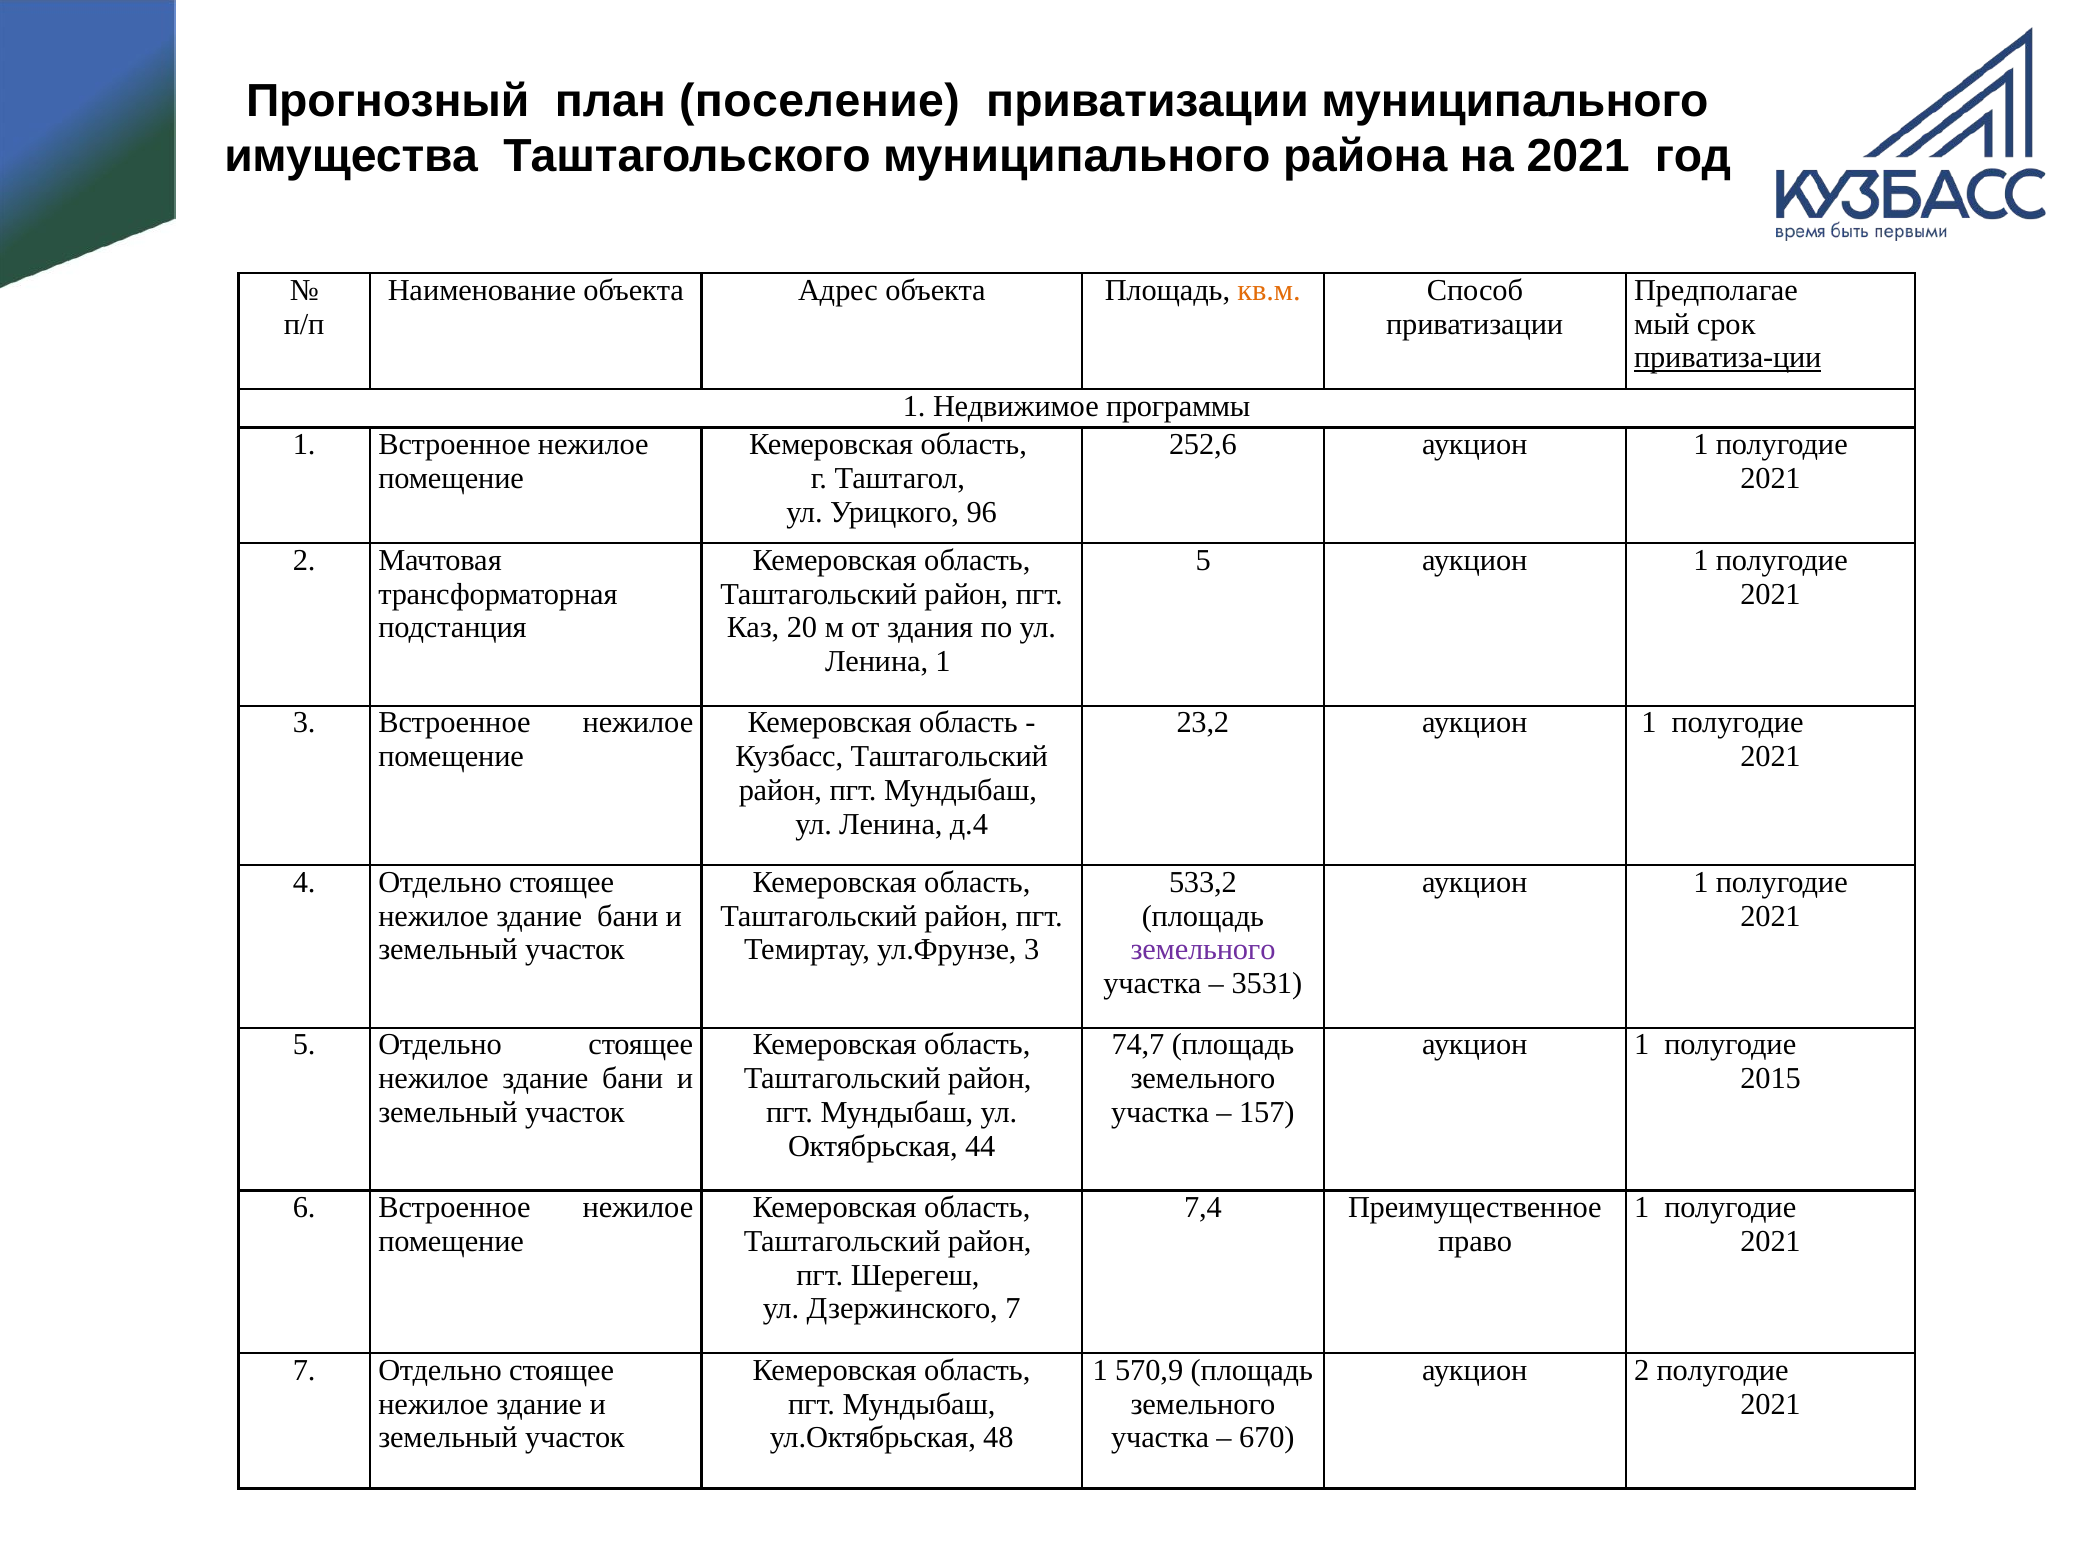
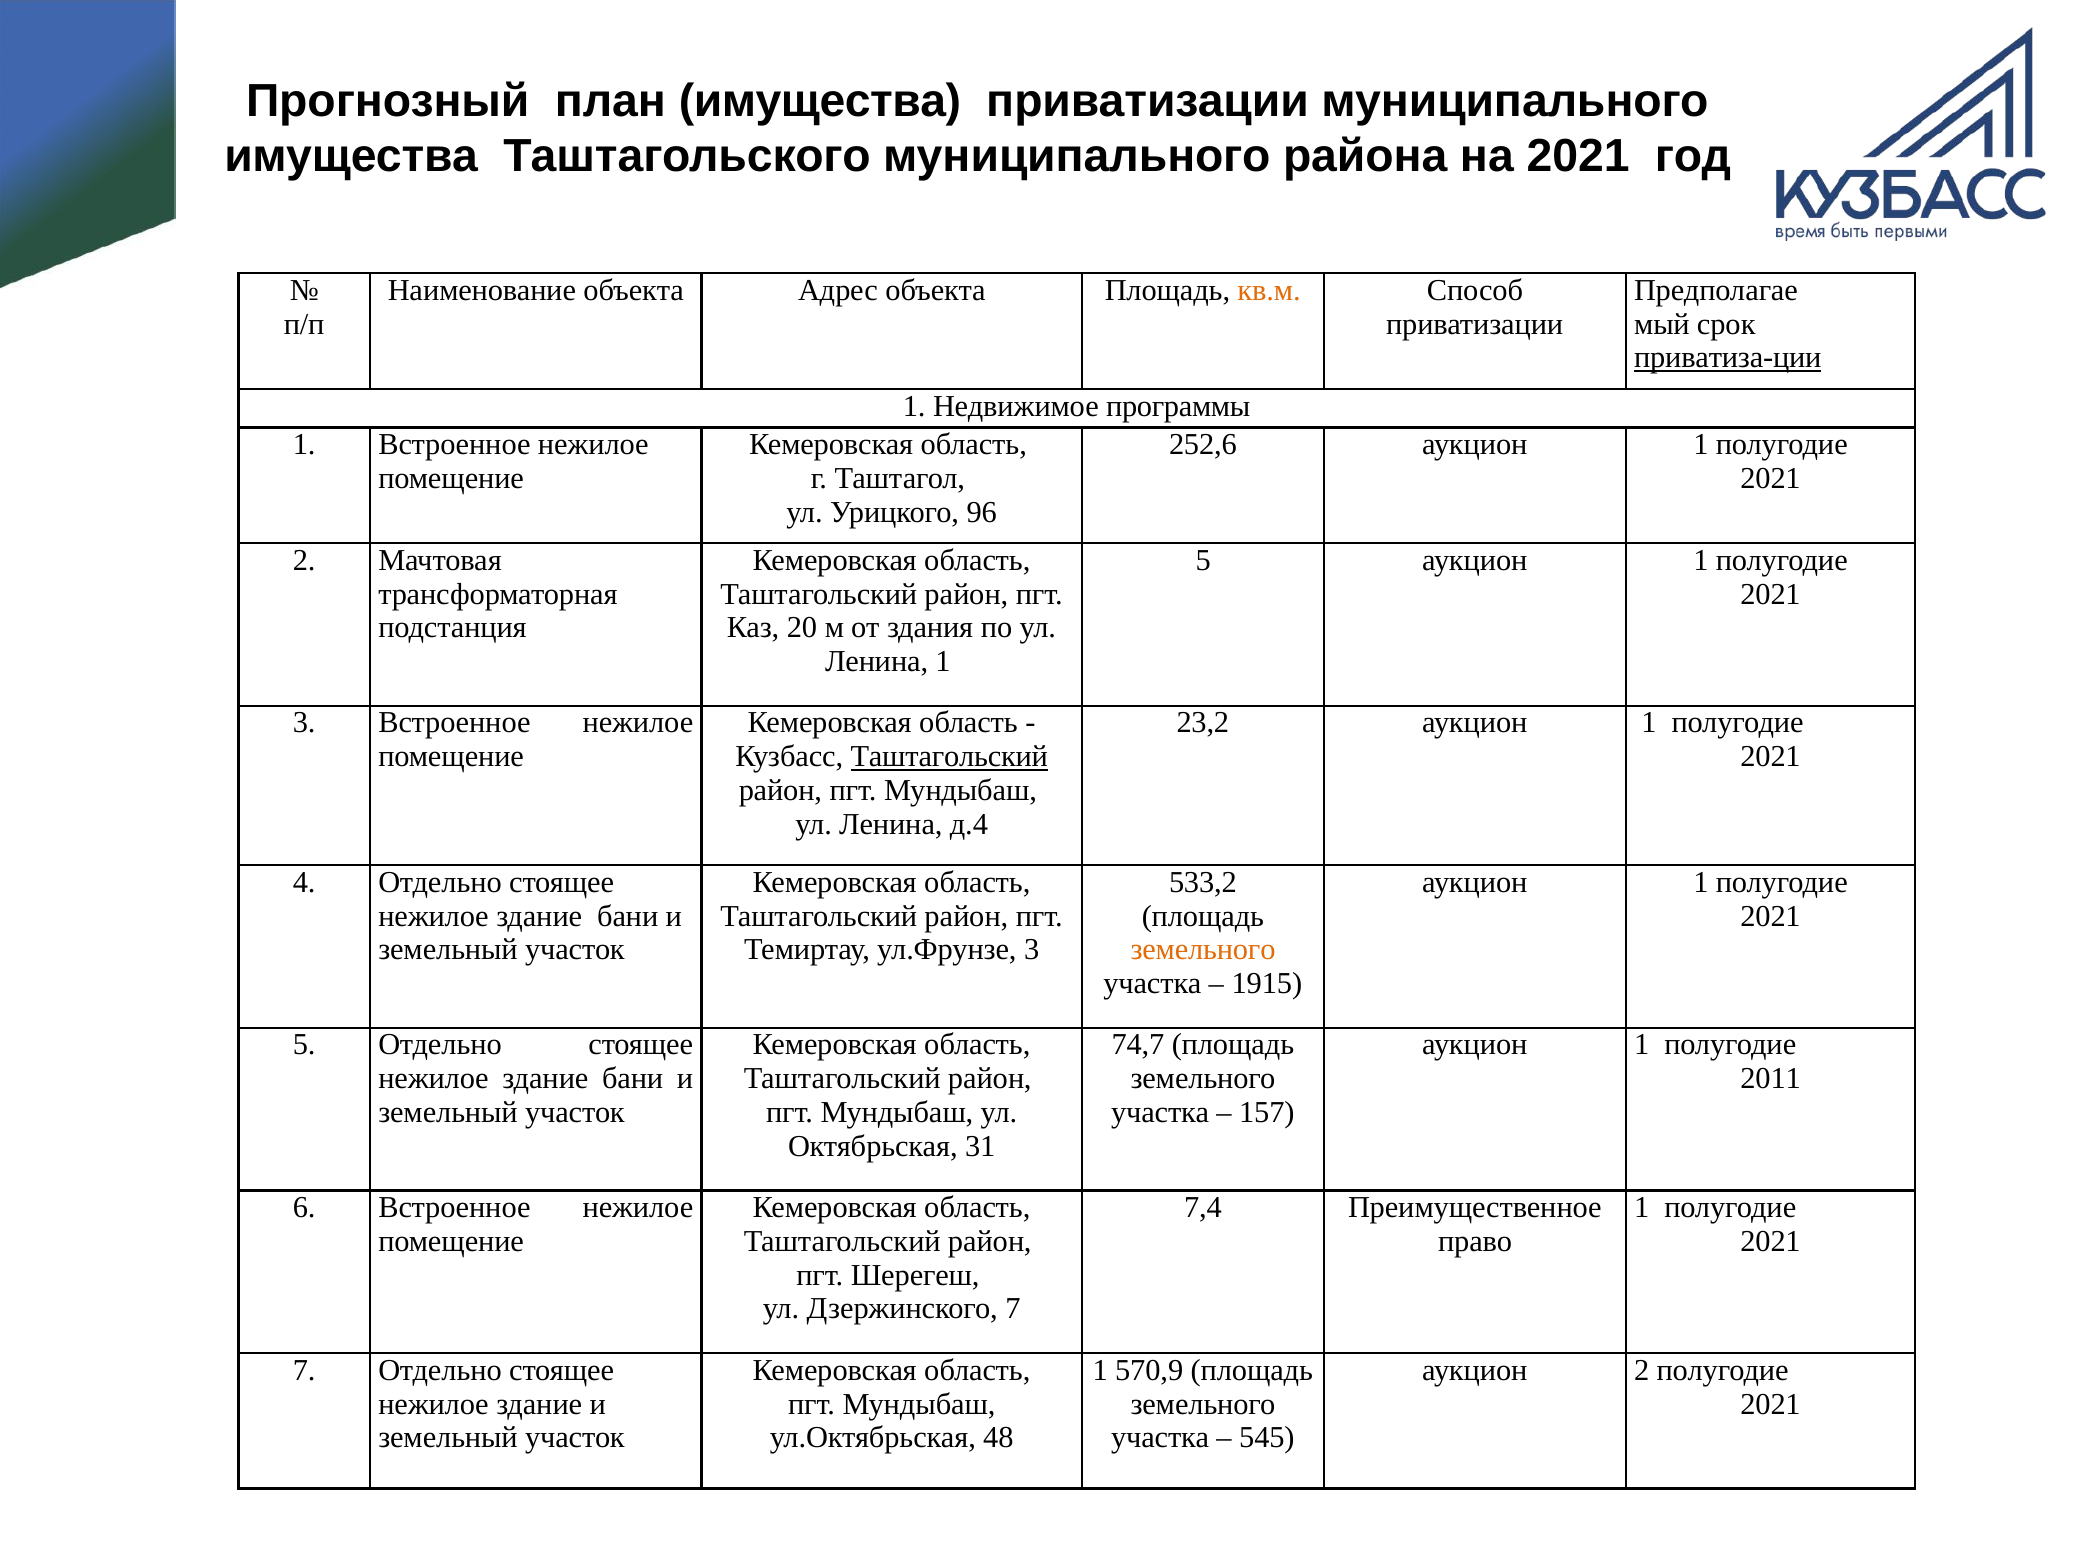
план поселение: поселение -> имущества (820, 101)
Таштагольский underline: none -> present (949, 757)
земельного colour: purple -> orange (1203, 950)
3531: 3531 -> 1915 (1267, 984)
2015: 2015 -> 2011 (1771, 1079)
44: 44 -> 31 (980, 1146)
670: 670 -> 545 (1267, 1438)
